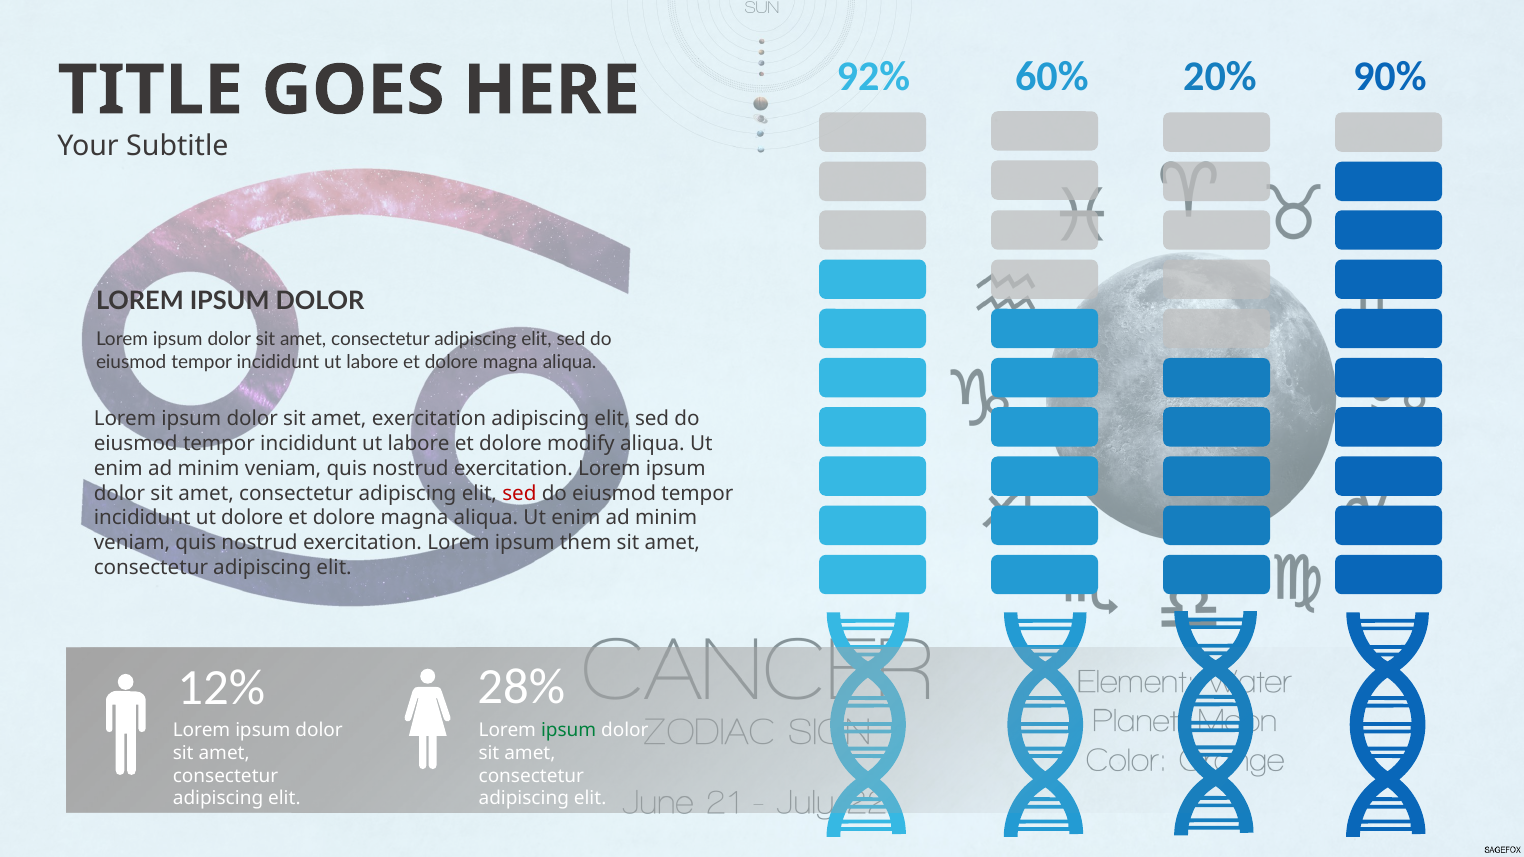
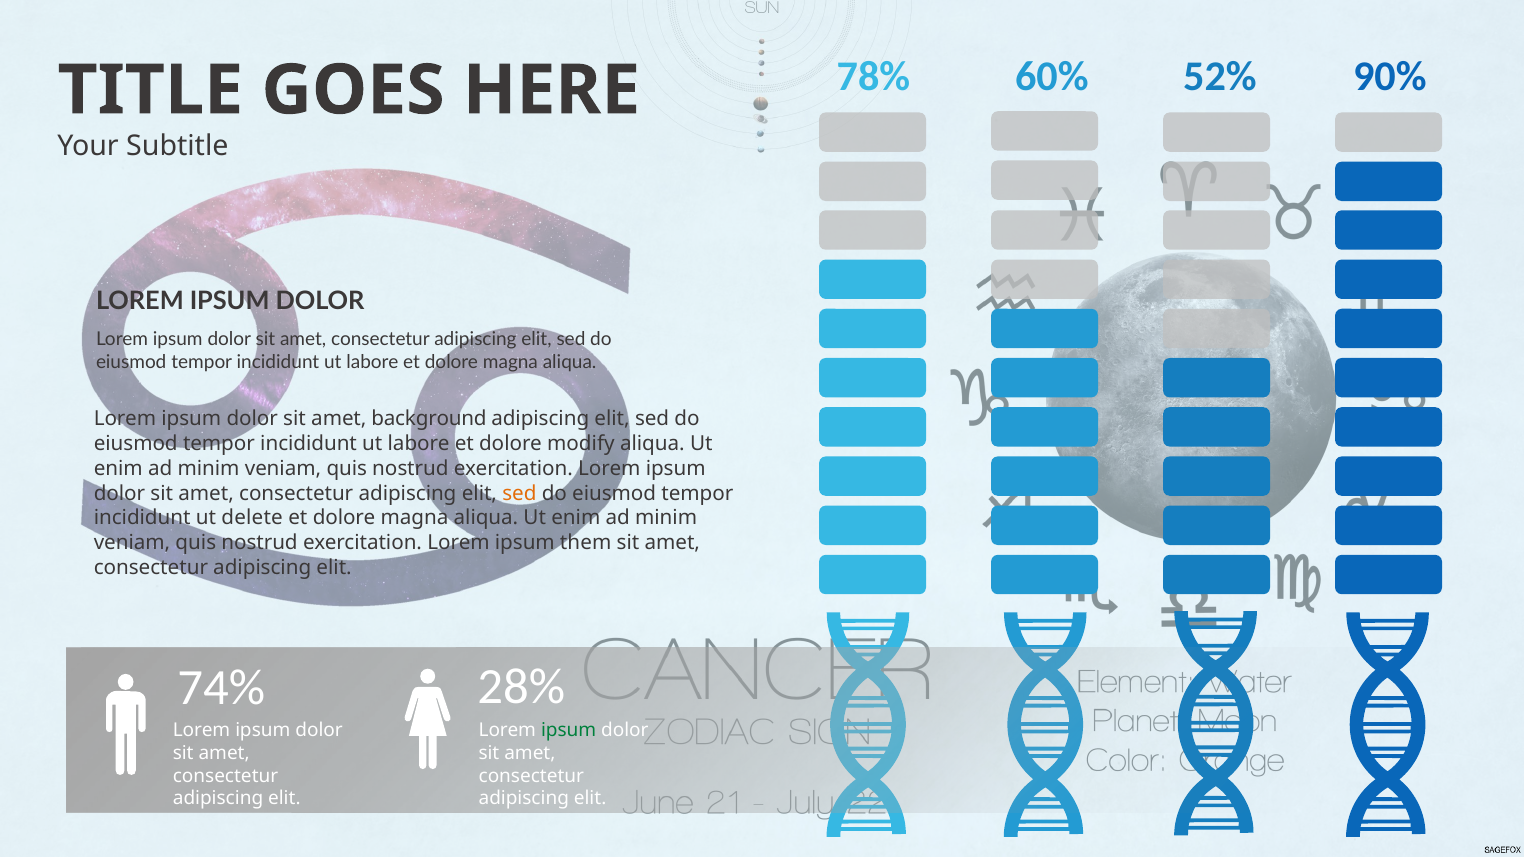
92%: 92% -> 78% (873, 76)
20%: 20% -> 52% (1220, 76)
amet exercitation: exercitation -> background (429, 419)
sed colour: red -> orange (519, 493)
ut dolore: dolore -> delete (252, 518)
12%: 12% -> 74% (221, 688)
